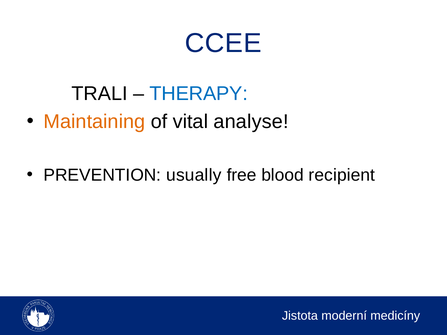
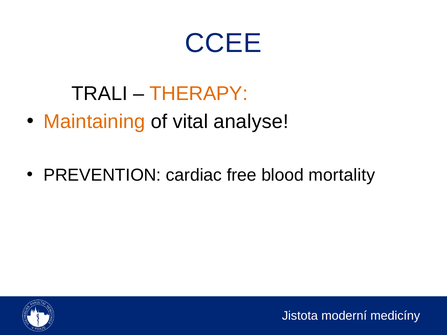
THERAPY colour: blue -> orange (199, 94)
usually: usually -> cardiac (194, 175)
recipient: recipient -> mortality (342, 175)
